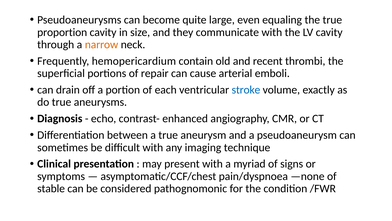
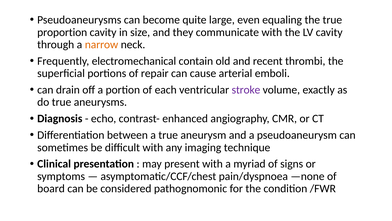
hemopericardium: hemopericardium -> electromechanical (134, 61)
stroke colour: blue -> purple (246, 90)
stable: stable -> board (51, 188)
